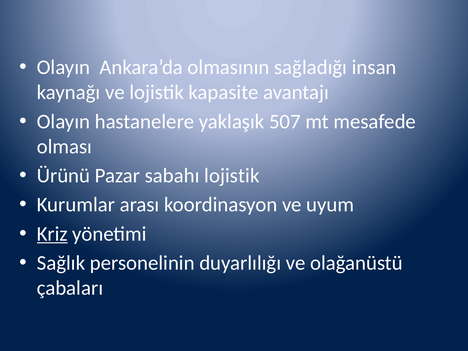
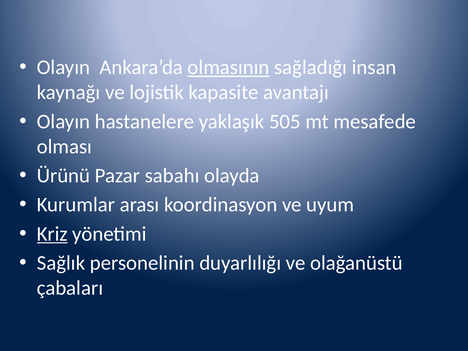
olmasının underline: none -> present (229, 67)
507: 507 -> 505 (285, 122)
sabahı lojistik: lojistik -> olayda (232, 176)
